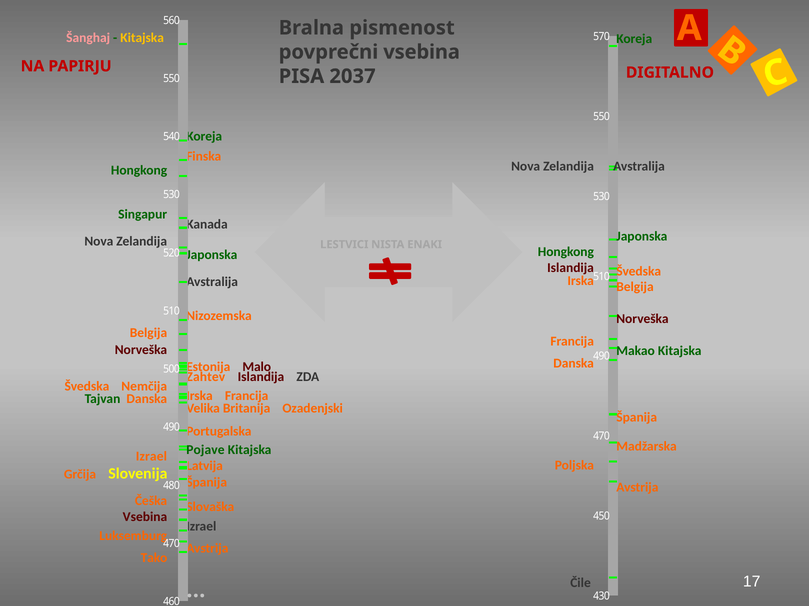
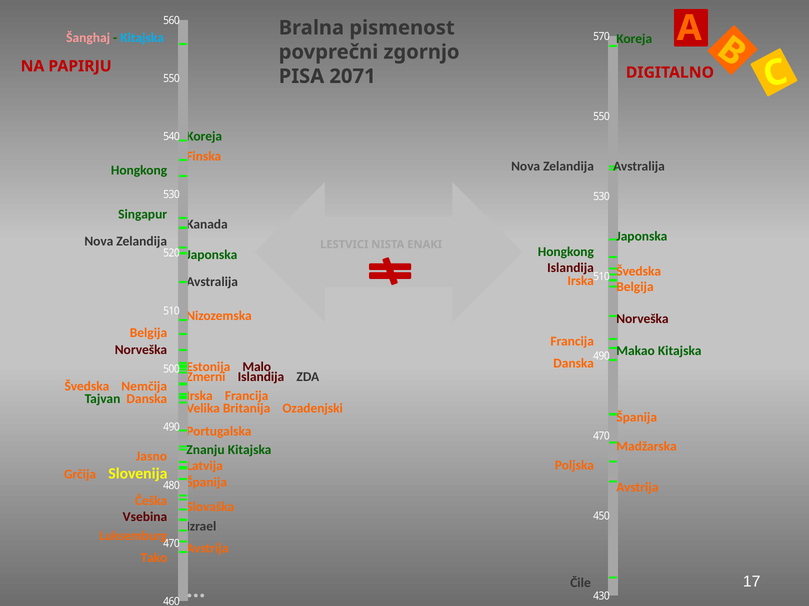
Kitajska colour: yellow -> light blue (142, 38)
povprečni vsebina: vsebina -> zgornjo (422, 52)
2037: 2037 -> 2071 (353, 76)
Zahtev: Zahtev -> Zmerni (206, 377)
Pojave: Pojave -> Znanju (205, 450)
Izrael: Izrael -> Jasno (151, 457)
